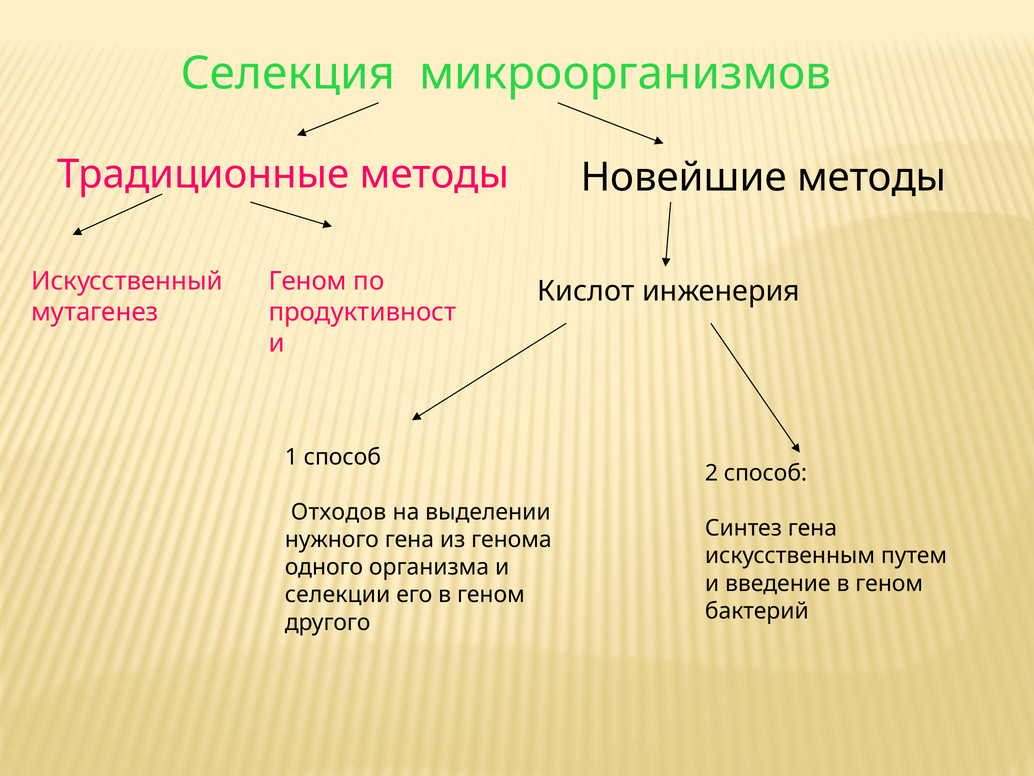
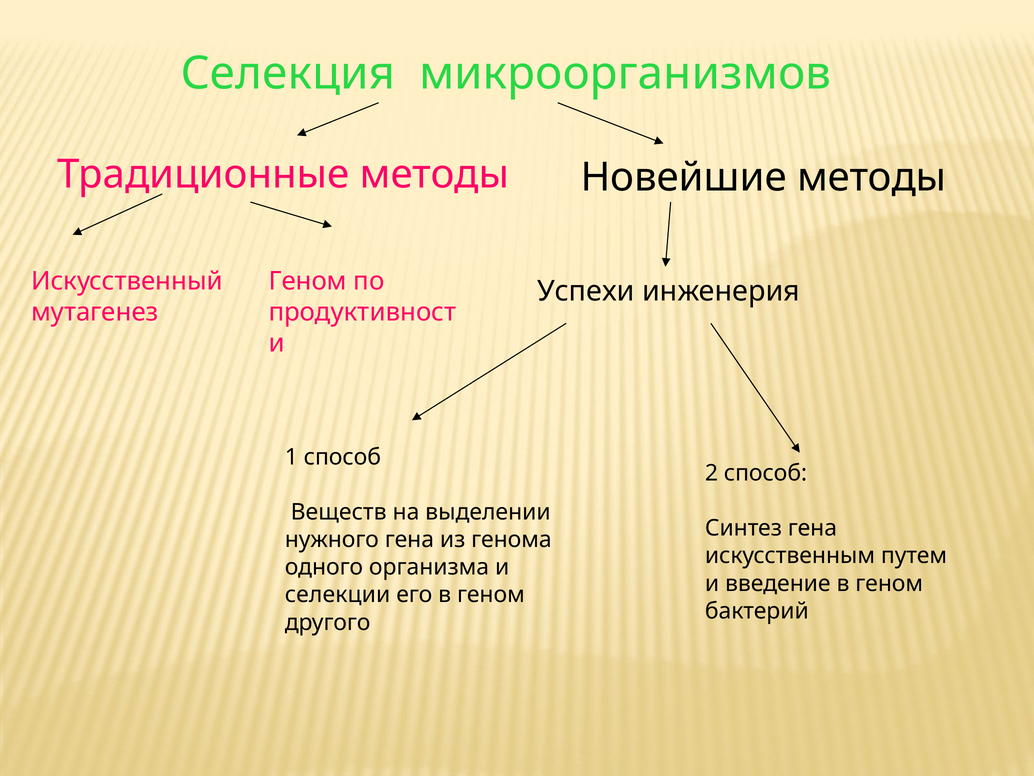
Кислот: Кислот -> Успехи (586, 291)
Отходов: Отходов -> Веществ (339, 512)
